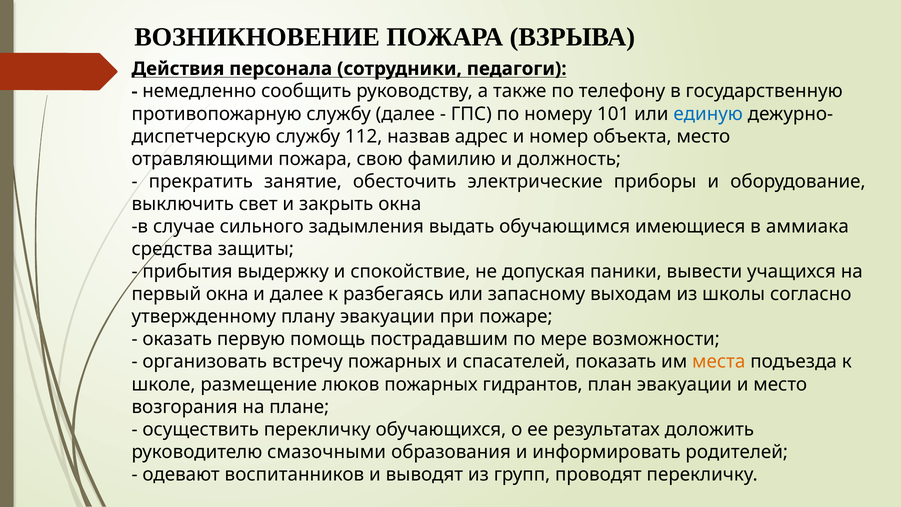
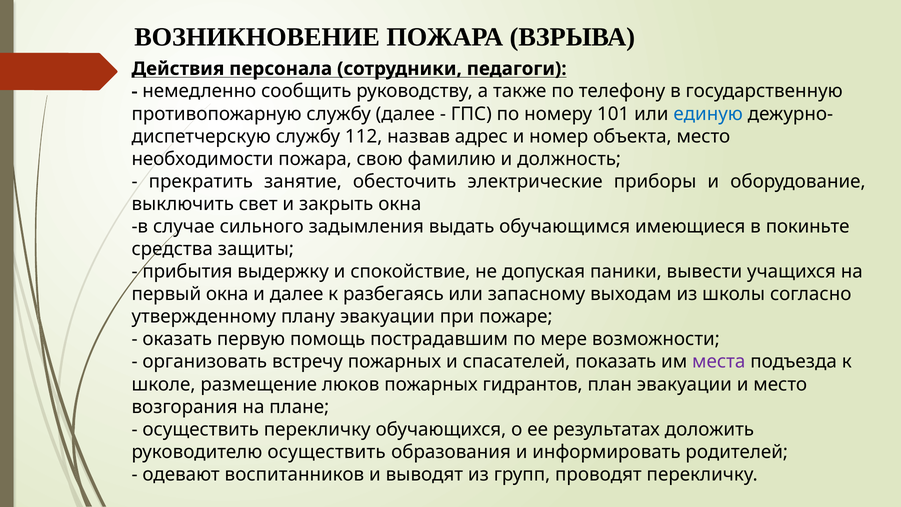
отравляющими: отравляющими -> необходимости (202, 159)
аммиака: аммиака -> покиньте (808, 226)
места colour: orange -> purple (719, 362)
руководителю смазочными: смазочными -> осуществить (327, 452)
